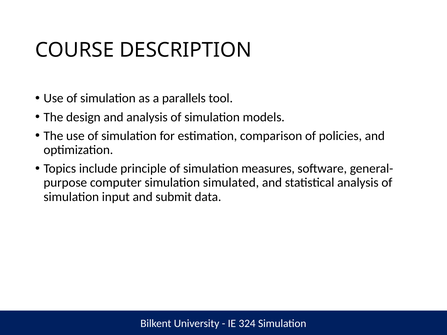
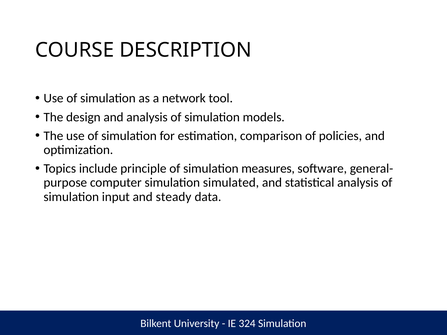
parallels: parallels -> network (184, 98)
submit: submit -> steady (174, 197)
